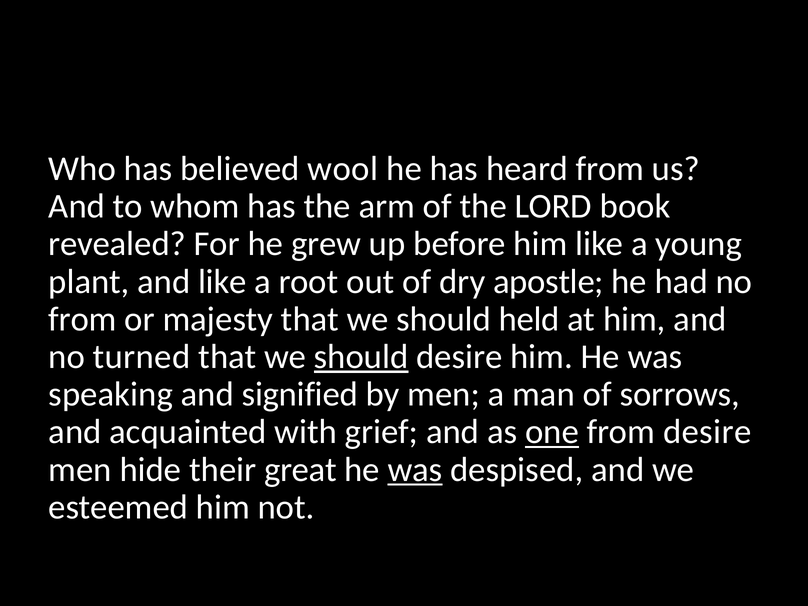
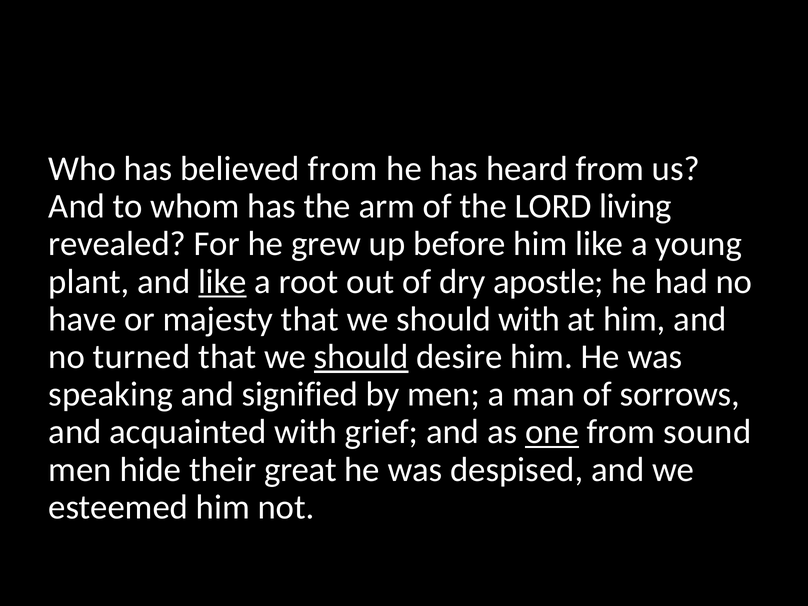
believed wool: wool -> from (343, 169)
book: book -> living (635, 206)
like underline: none -> present (222, 282)
from: from -> have (82, 319)
should held: held -> with (529, 319)
from desire: desire -> sound (707, 432)
was underline: present -> none (415, 470)
